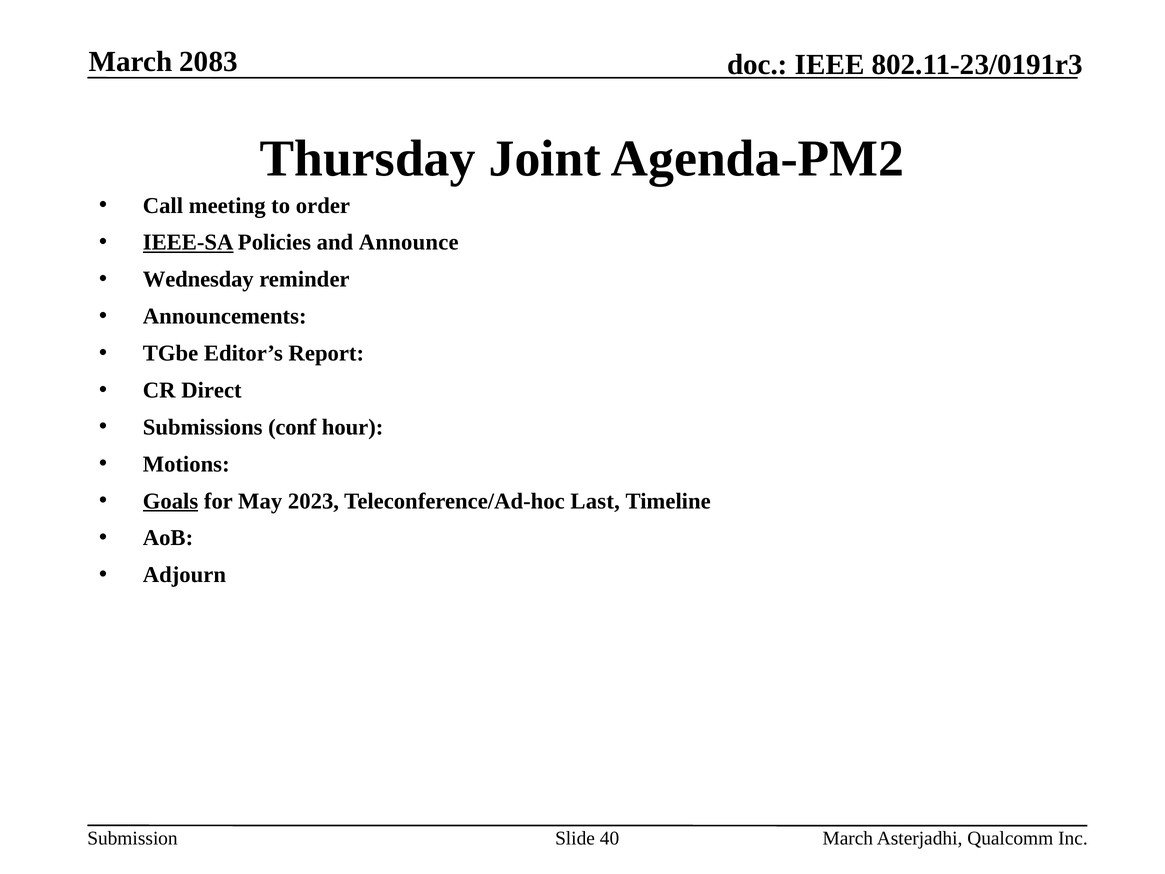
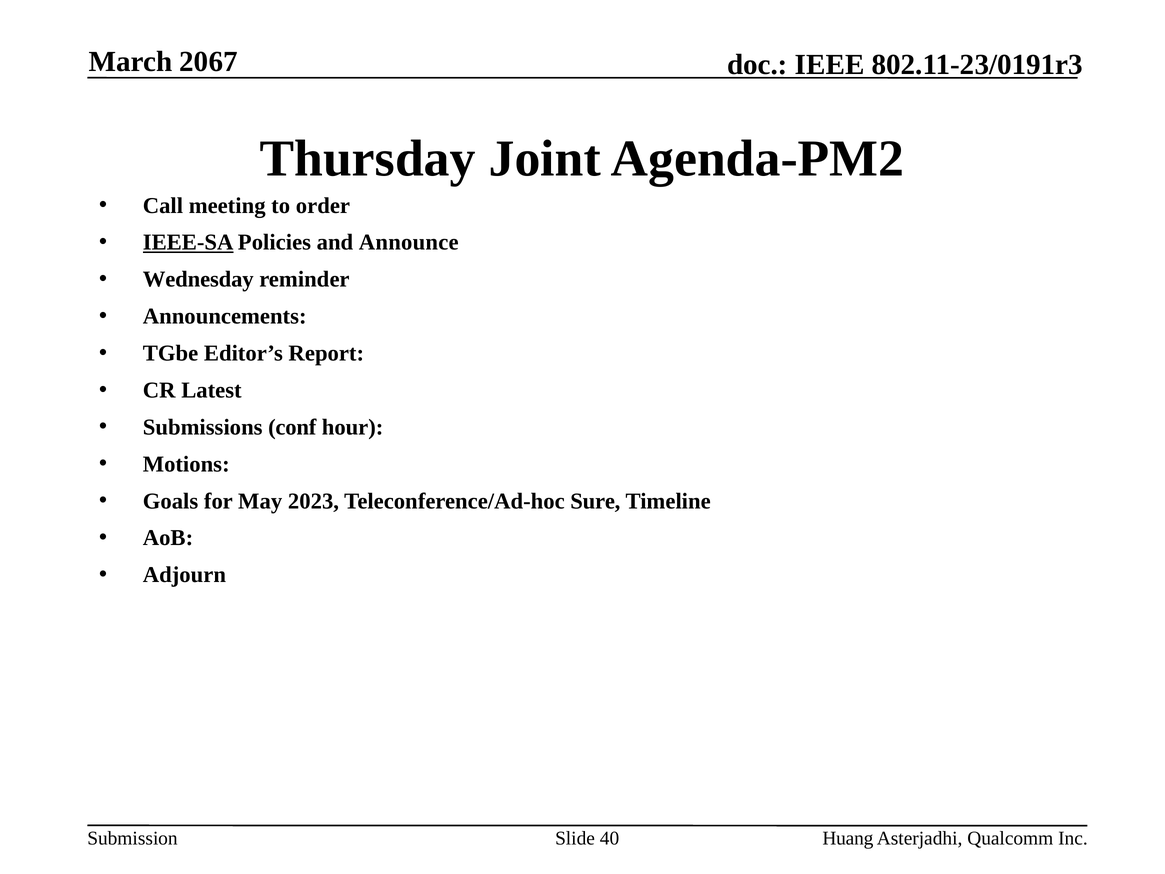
2083: 2083 -> 2067 (209, 62)
Direct: Direct -> Latest (211, 390)
Goals underline: present -> none (171, 501)
Last: Last -> Sure (595, 501)
March: March -> Huang (848, 838)
